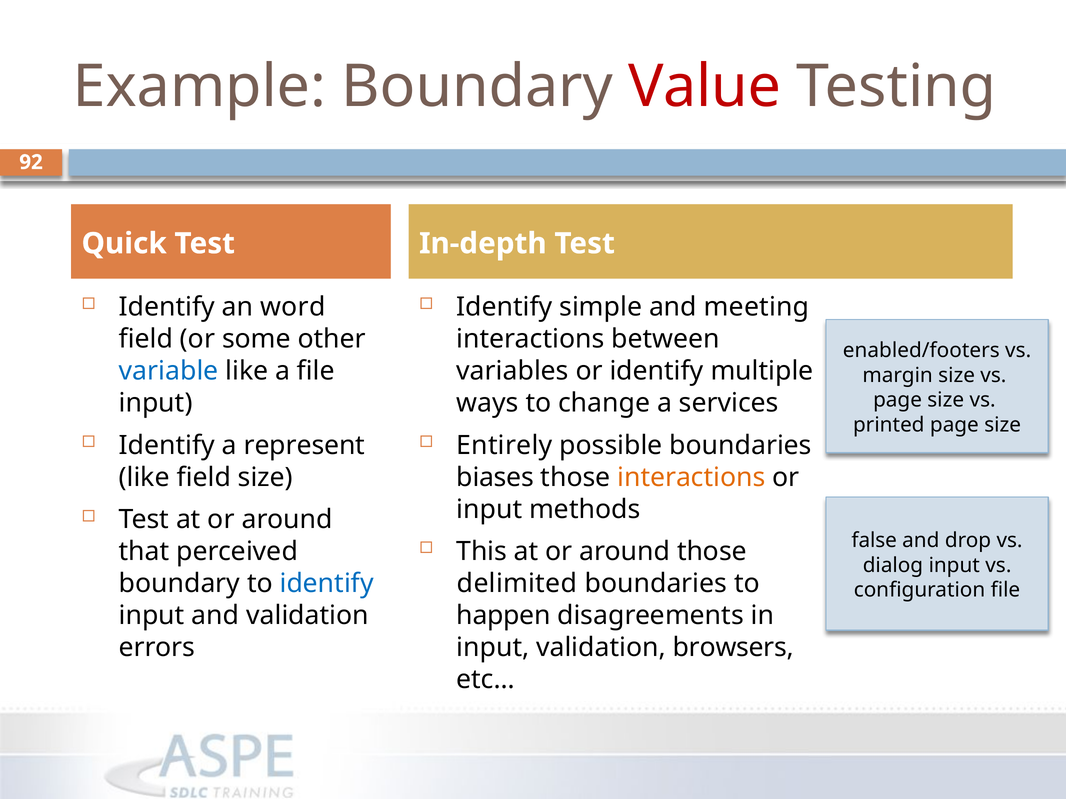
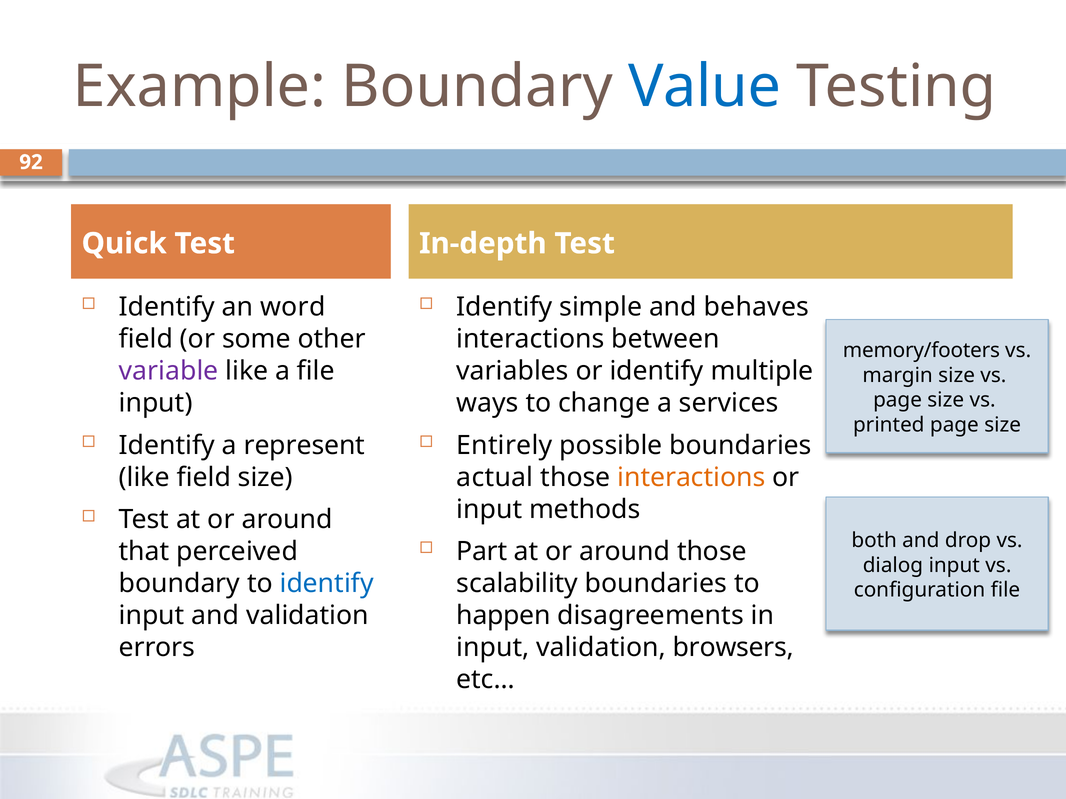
Value colour: red -> blue (705, 87)
meeting: meeting -> behaves (756, 307)
enabled/footers: enabled/footers -> memory/footers (921, 351)
variable colour: blue -> purple (169, 371)
biases: biases -> actual (495, 478)
false: false -> both (874, 541)
This: This -> Part (482, 552)
delimited: delimited -> scalability (517, 584)
